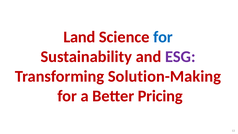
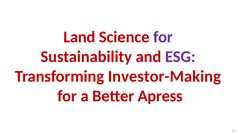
for colour: blue -> purple (163, 37)
Solution-Making: Solution-Making -> Investor-Making (164, 76)
Pricing: Pricing -> Apress (160, 96)
